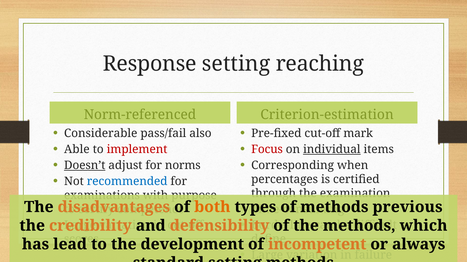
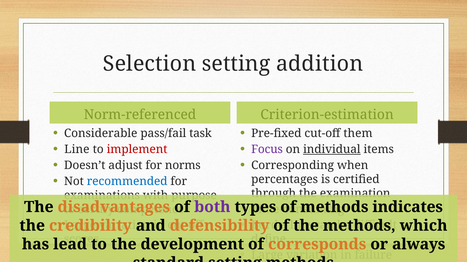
Response: Response -> Selection (150, 64)
reaching: reaching -> addition (320, 64)
also: also -> task (201, 134)
mark: mark -> them (358, 134)
Able: Able -> Line (77, 150)
Focus colour: red -> purple (267, 150)
Doesn’t underline: present -> none (85, 166)
both colour: orange -> purple (212, 207)
previous: previous -> indicates (408, 207)
incompetent: incompetent -> corresponds (317, 245)
